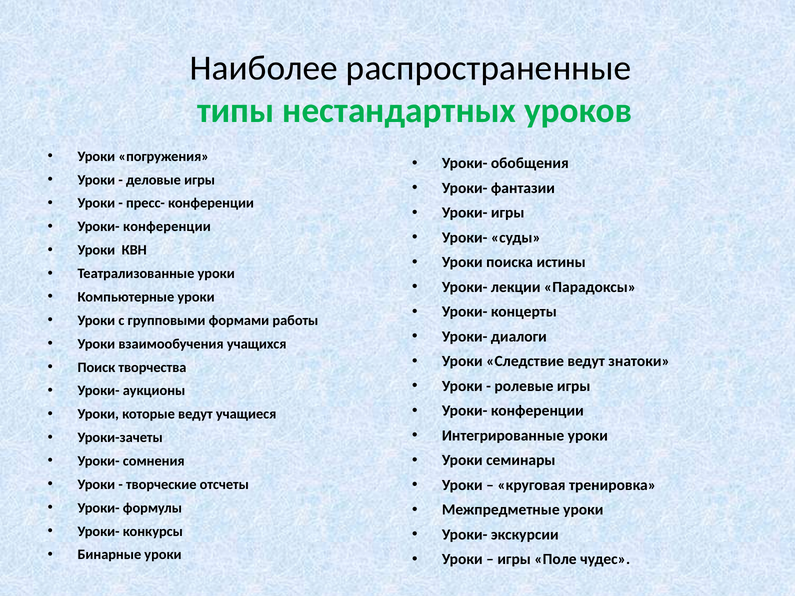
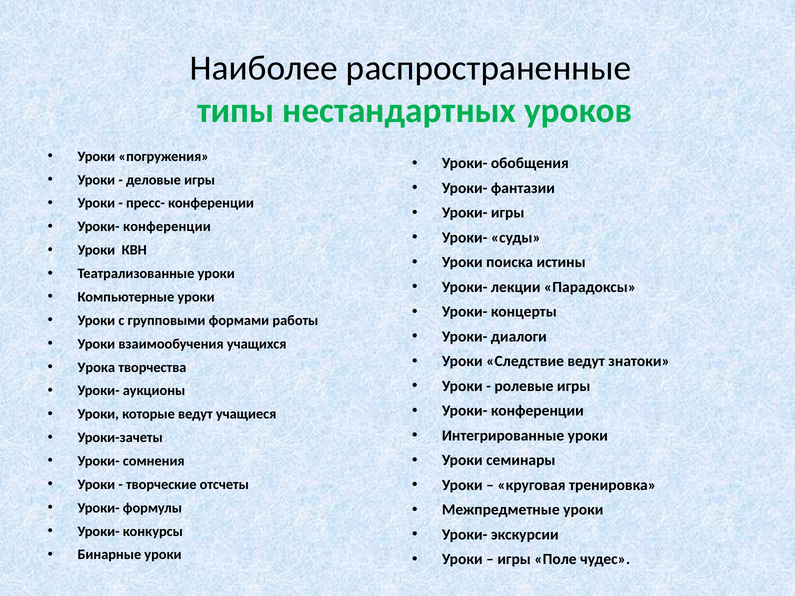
Поиск: Поиск -> Урока (96, 367)
